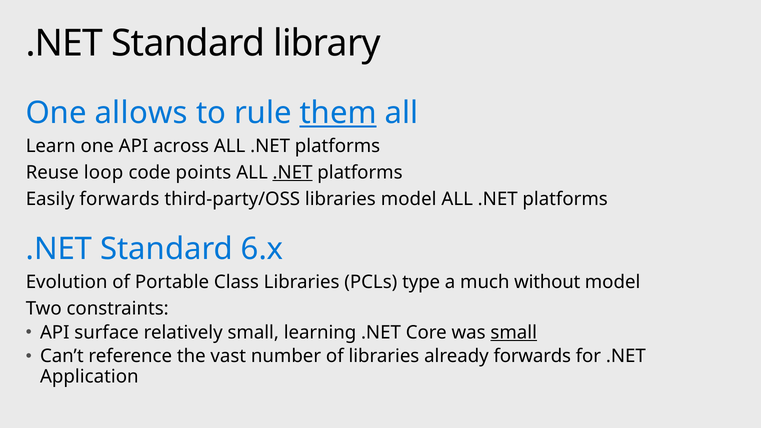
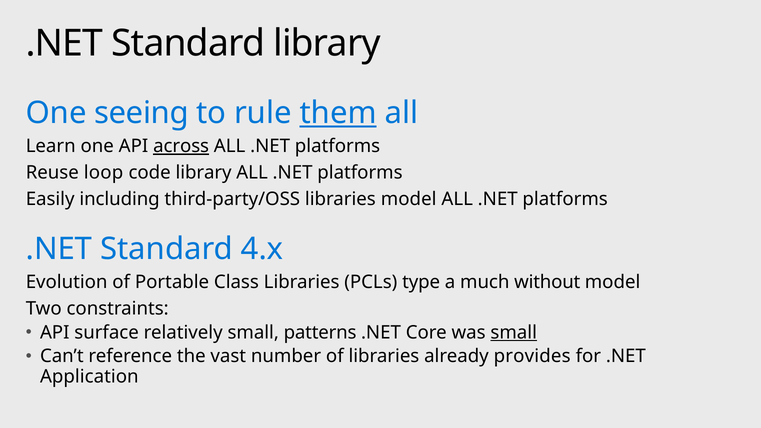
allows: allows -> seeing (142, 113)
across underline: none -> present (181, 146)
code points: points -> library (204, 173)
.NET underline: present -> none (293, 173)
Easily forwards: forwards -> including (120, 199)
6.x: 6.x -> 4.x (262, 249)
learning: learning -> patterns (320, 332)
already forwards: forwards -> provides (532, 356)
